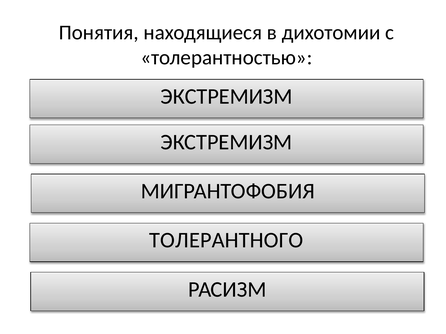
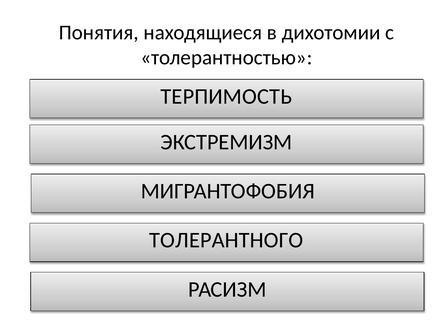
ЭКСТРЕМИЗМ: ЭКСТРЕМИЗМ -> ТЕРПИМОСТЬ (226, 97)
